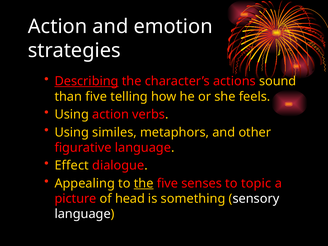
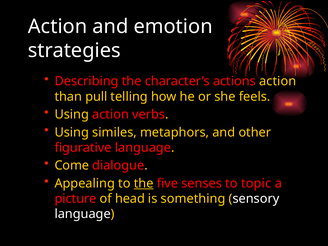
Describing underline: present -> none (87, 81)
actions sound: sound -> action (278, 81)
than five: five -> pull (96, 97)
Effect: Effect -> Come (72, 165)
